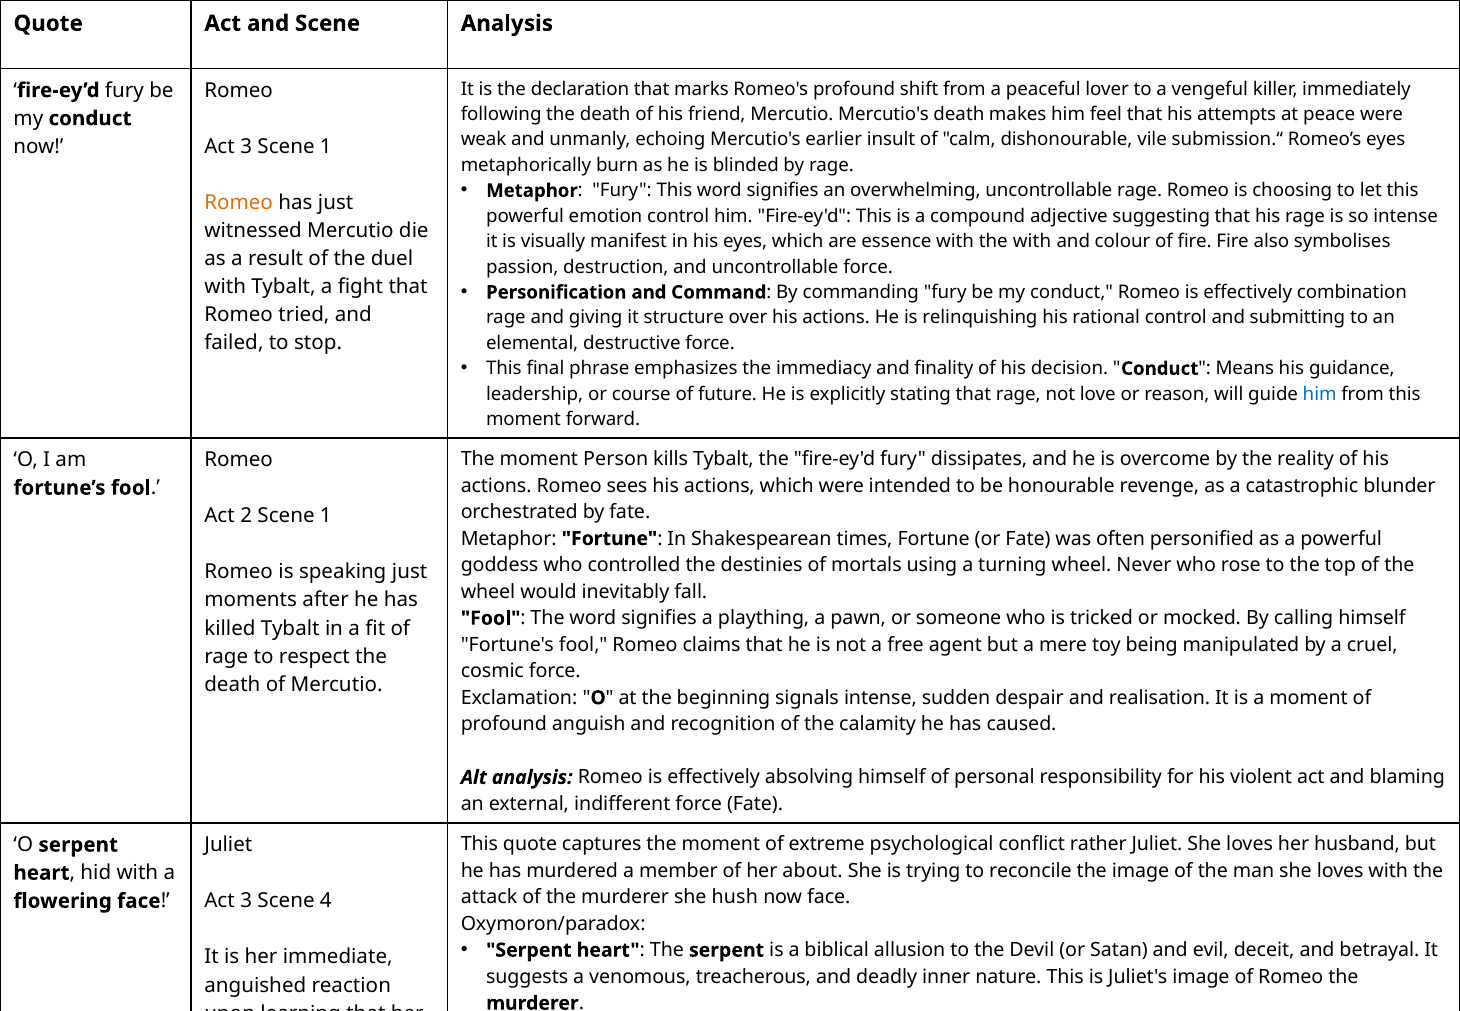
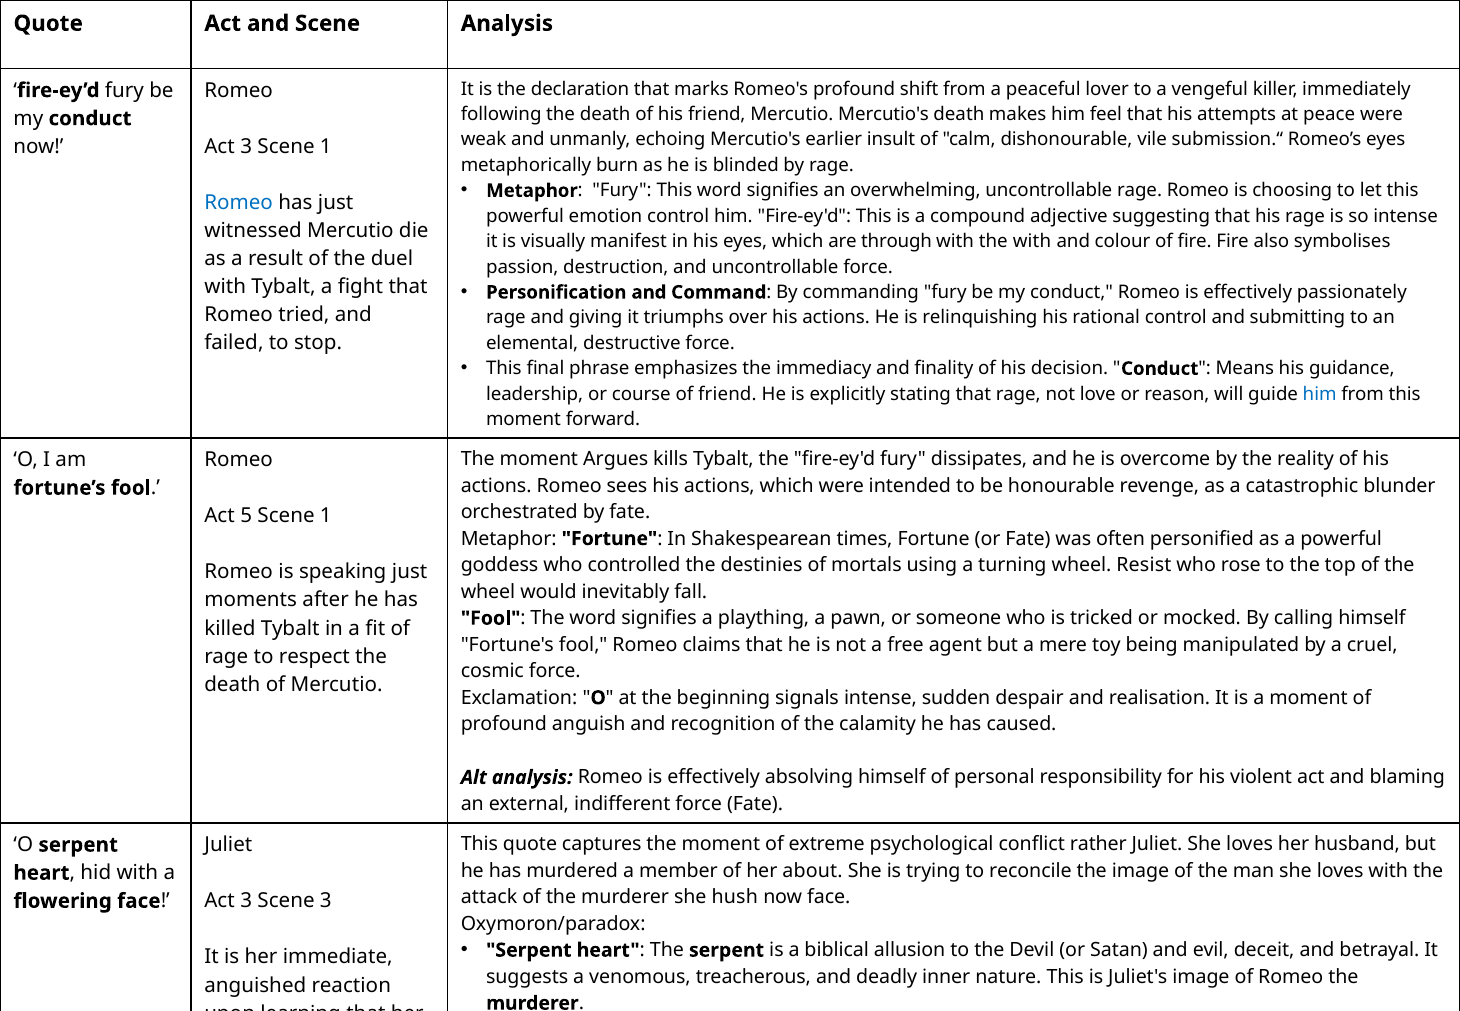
Romeo colour: orange -> blue (239, 203)
essence: essence -> through (897, 241)
combination: combination -> passionately (1352, 292)
it structure: structure -> triumphs (684, 318)
of future: future -> friend (727, 394)
Person: Person -> Argues (616, 459)
2: 2 -> 5 (246, 516)
Never: Never -> Resist (1144, 565)
Scene 4: 4 -> 3 (326, 901)
